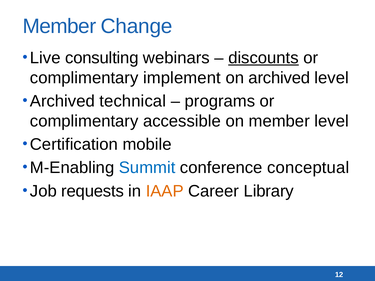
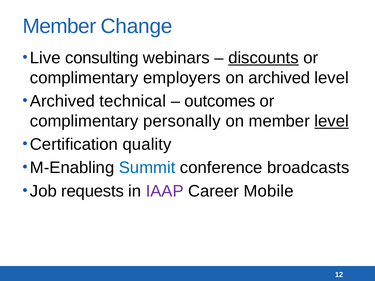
implement: implement -> employers (182, 78)
programs: programs -> outcomes (220, 101)
accessible: accessible -> personally (182, 121)
level underline: none -> present (332, 121)
mobile: mobile -> quality (147, 145)
conceptual: conceptual -> broadcasts (308, 168)
IAAP colour: orange -> purple (165, 191)
Library: Library -> Mobile (269, 191)
